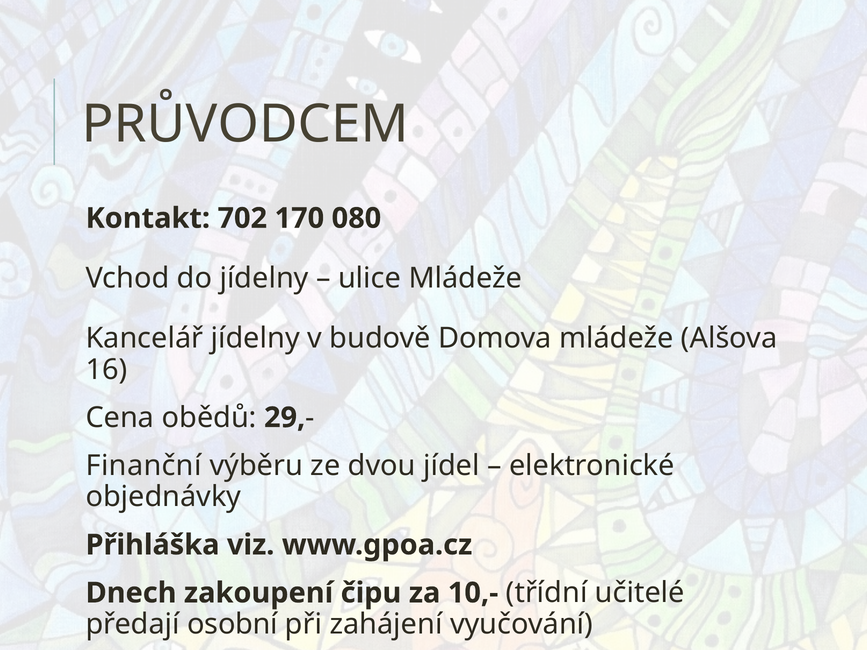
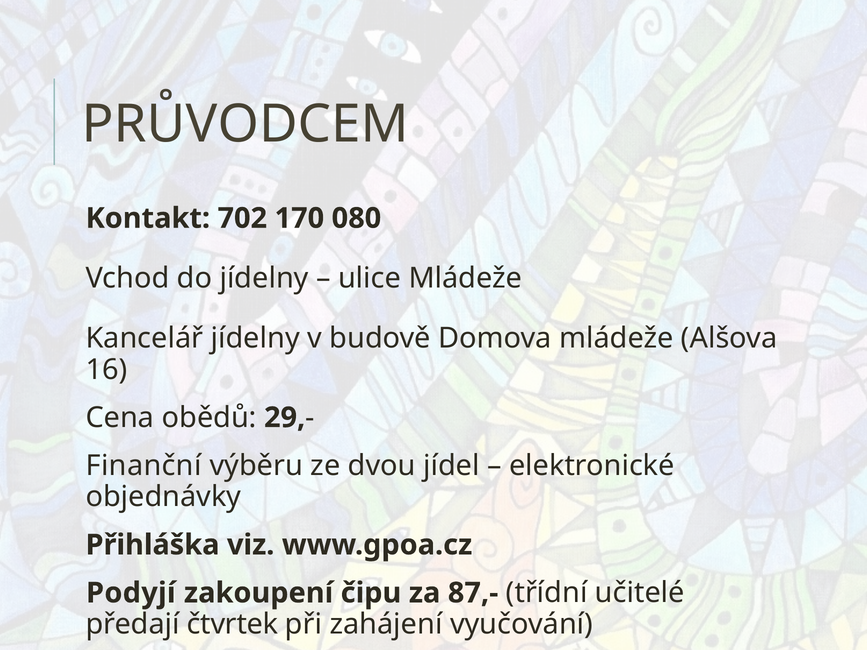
Dnech: Dnech -> Podyjí (131, 593)
10,-: 10,- -> 87,- (473, 593)
osobní: osobní -> čtvrtek (233, 624)
